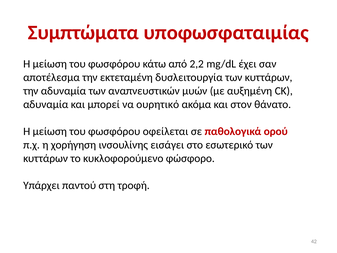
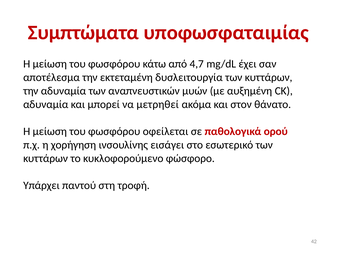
2,2: 2,2 -> 4,7 (197, 64)
ουρητικό: ουρητικό -> μετρηθεί (158, 104)
